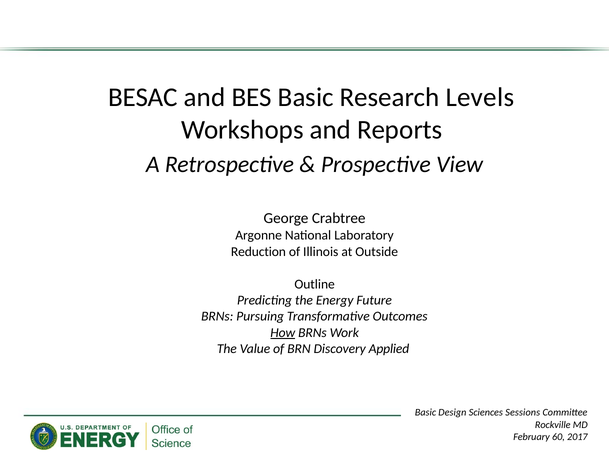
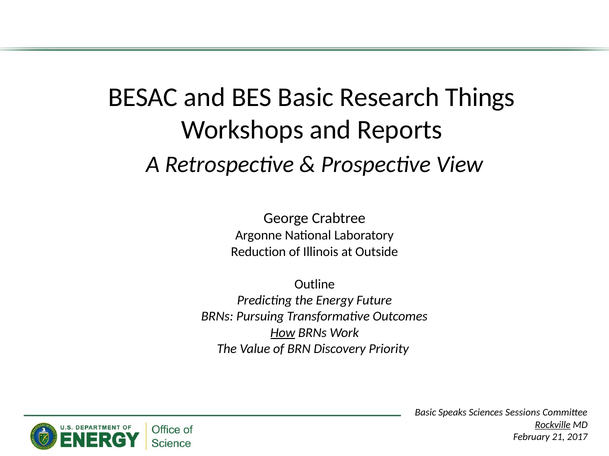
Levels: Levels -> Things (480, 97)
Applied: Applied -> Priority (389, 350)
Design: Design -> Speaks (452, 413)
Rockville underline: none -> present (553, 425)
60: 60 -> 21 (558, 438)
